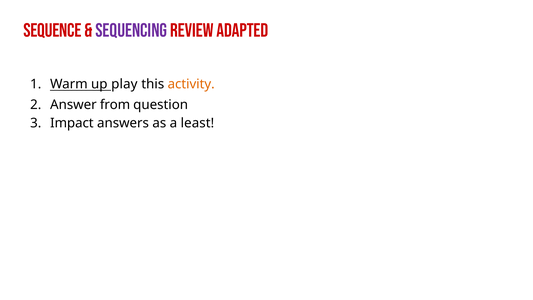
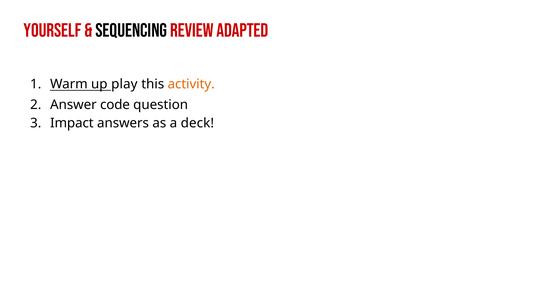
Sequence: Sequence -> Yourself (52, 30)
sequencing colour: purple -> black (131, 30)
from: from -> code (115, 105)
least: least -> deck (197, 123)
